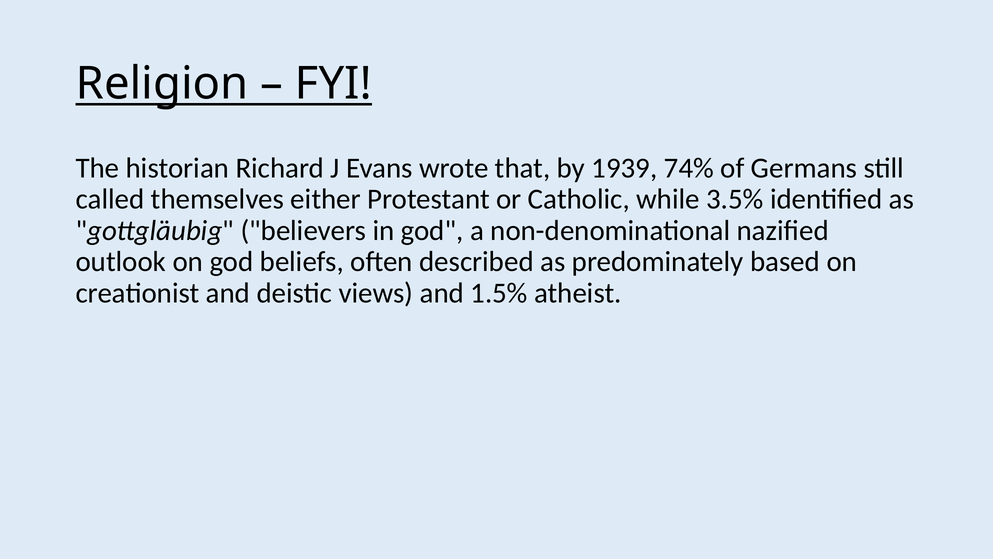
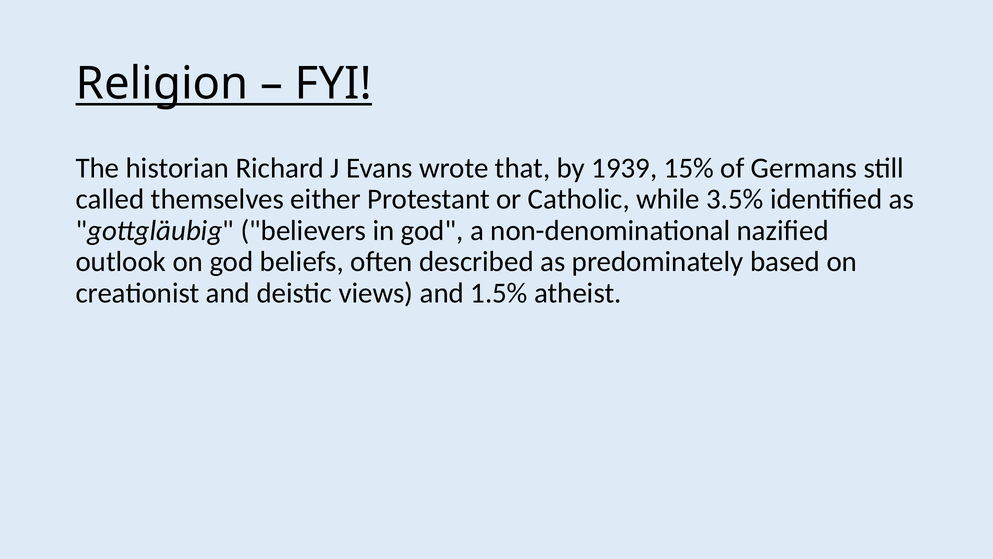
74%: 74% -> 15% (689, 168)
